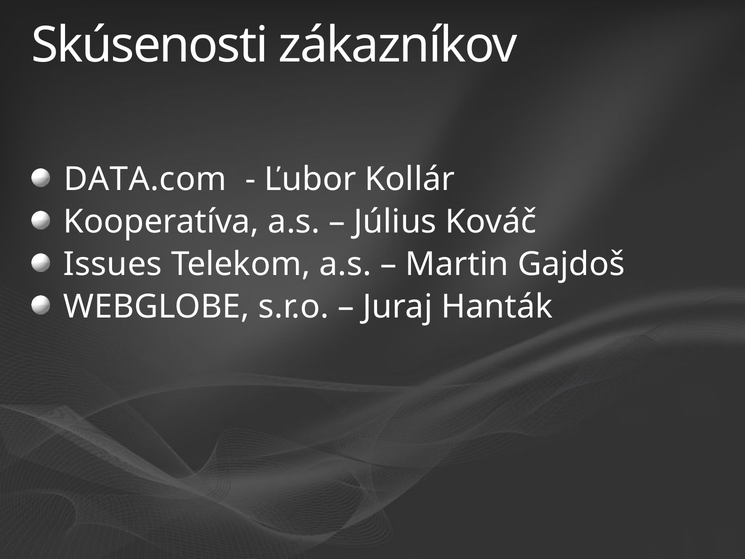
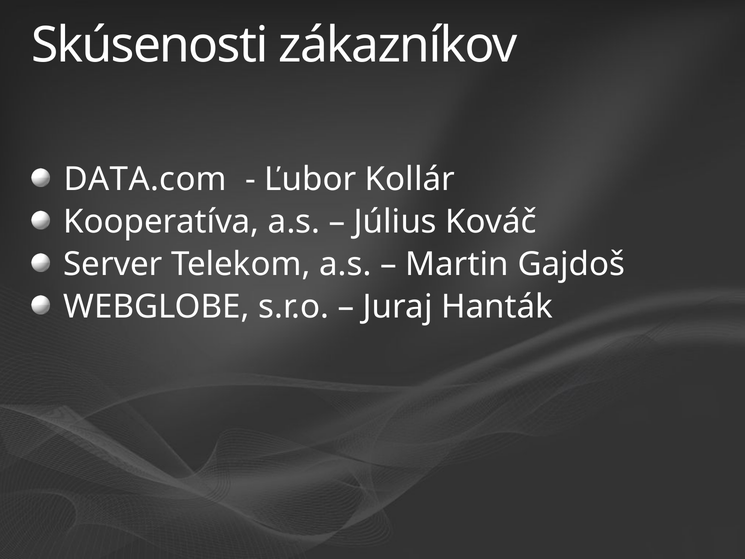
Issues: Issues -> Server (113, 264)
